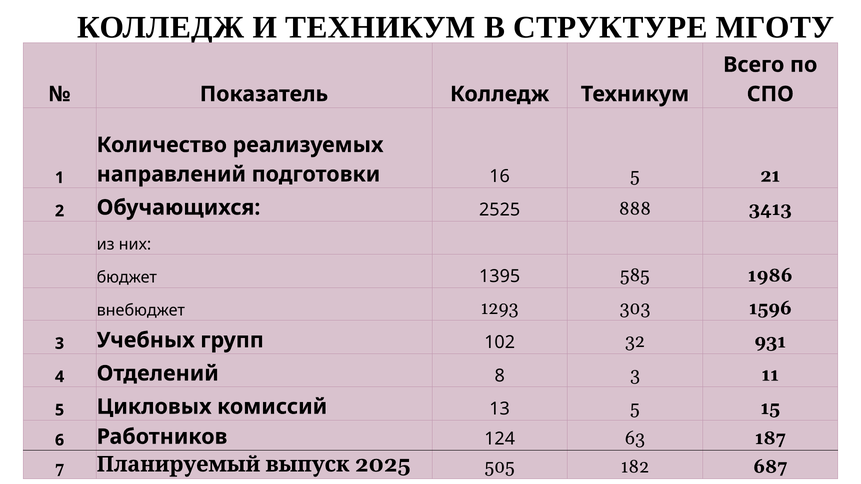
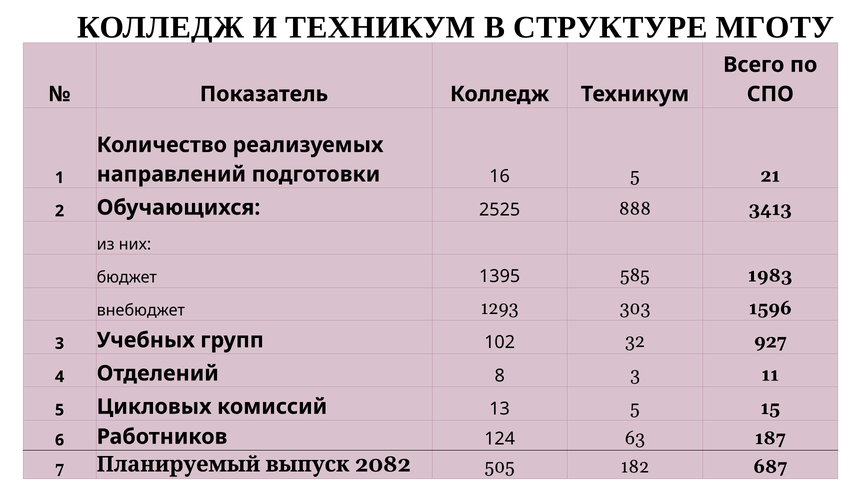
1986: 1986 -> 1983 (770, 276)
931: 931 -> 927 (770, 342)
2025: 2025 -> 2082 (383, 465)
